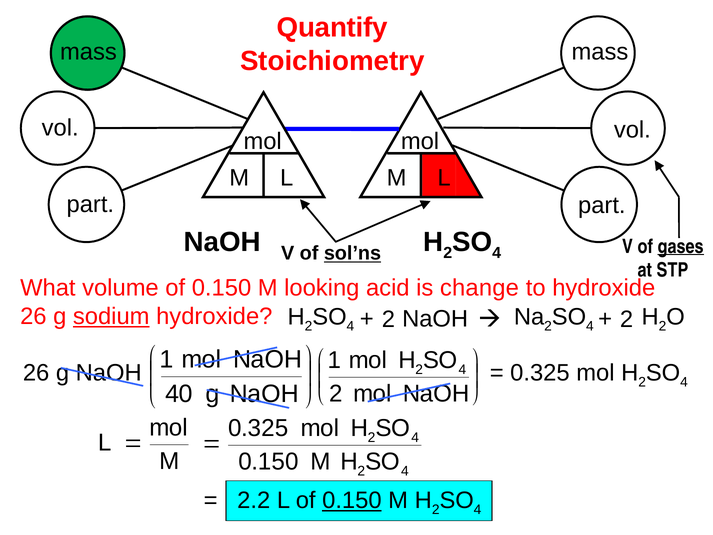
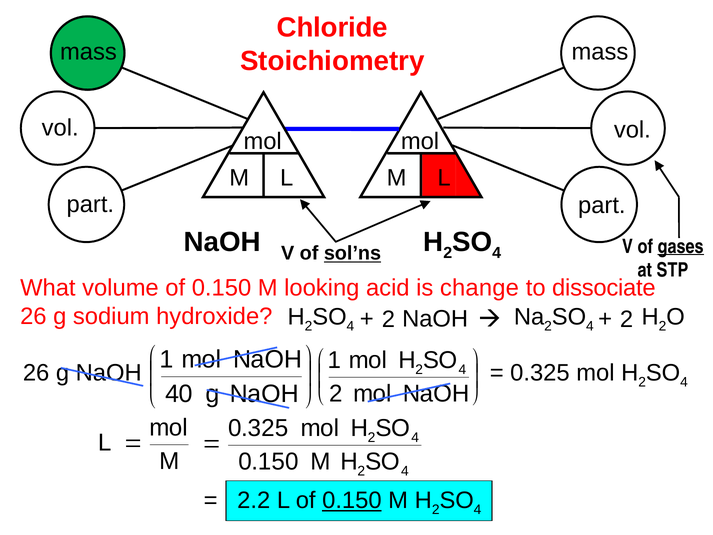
Quantify: Quantify -> Chloride (332, 28)
to hydroxide: hydroxide -> dissociate (604, 288)
sodium underline: present -> none (111, 316)
